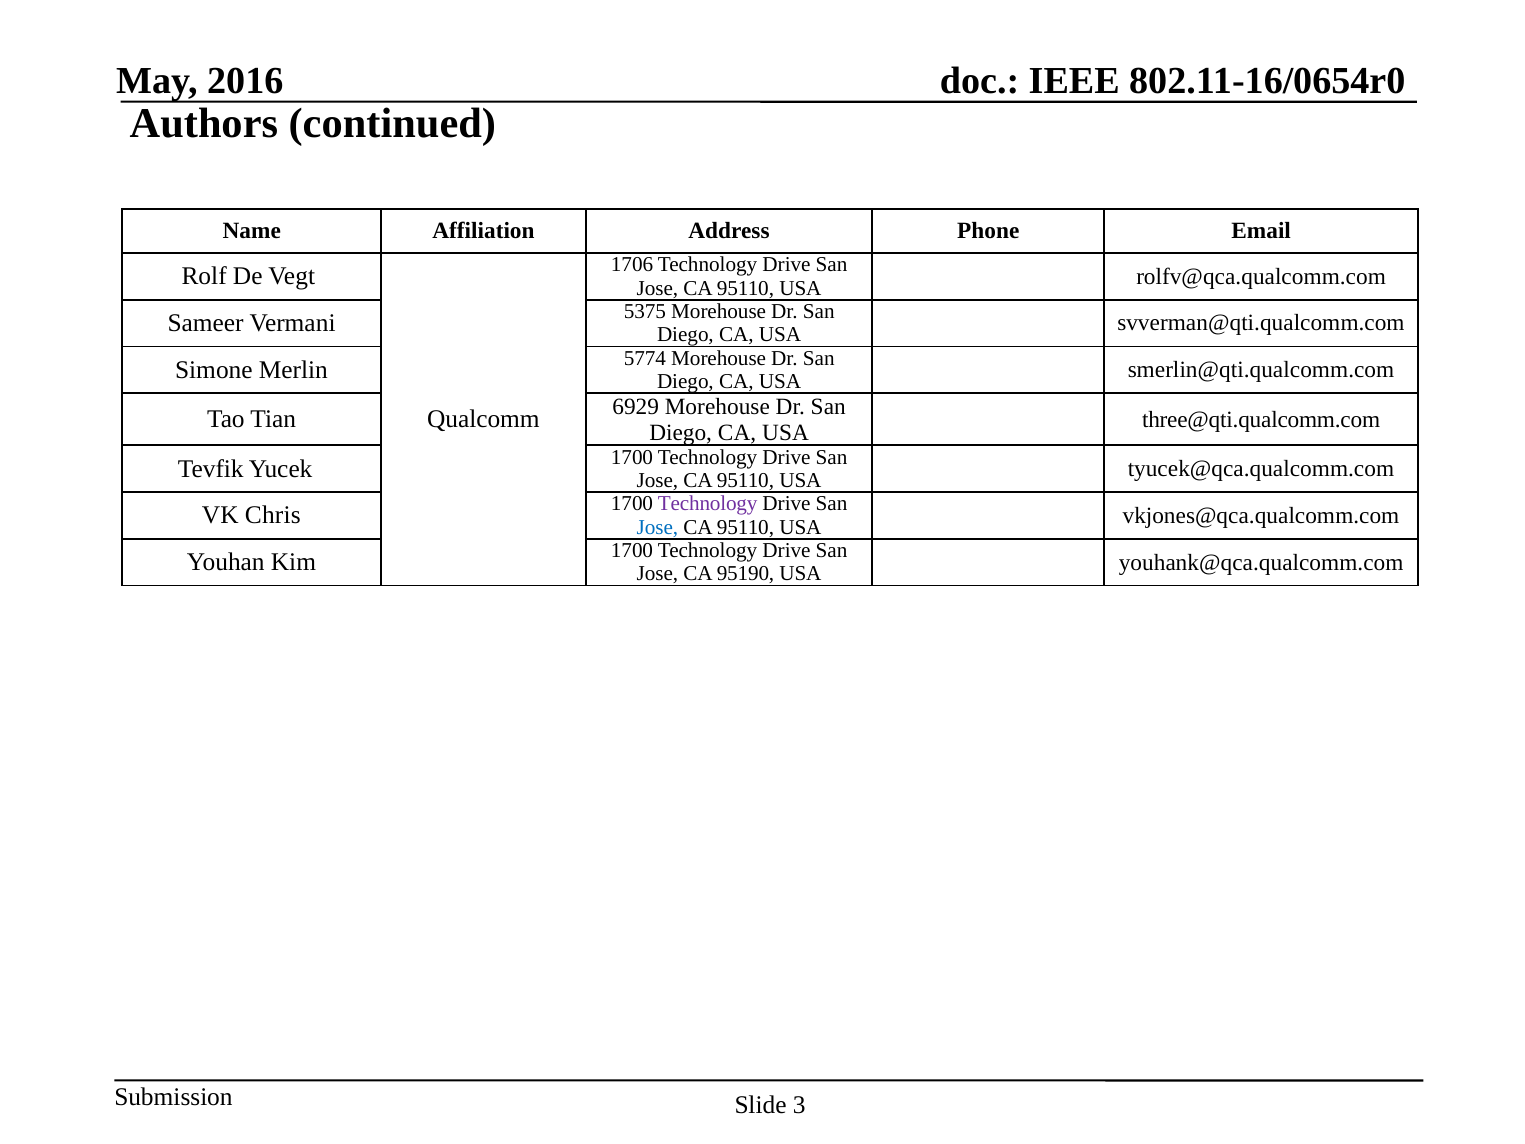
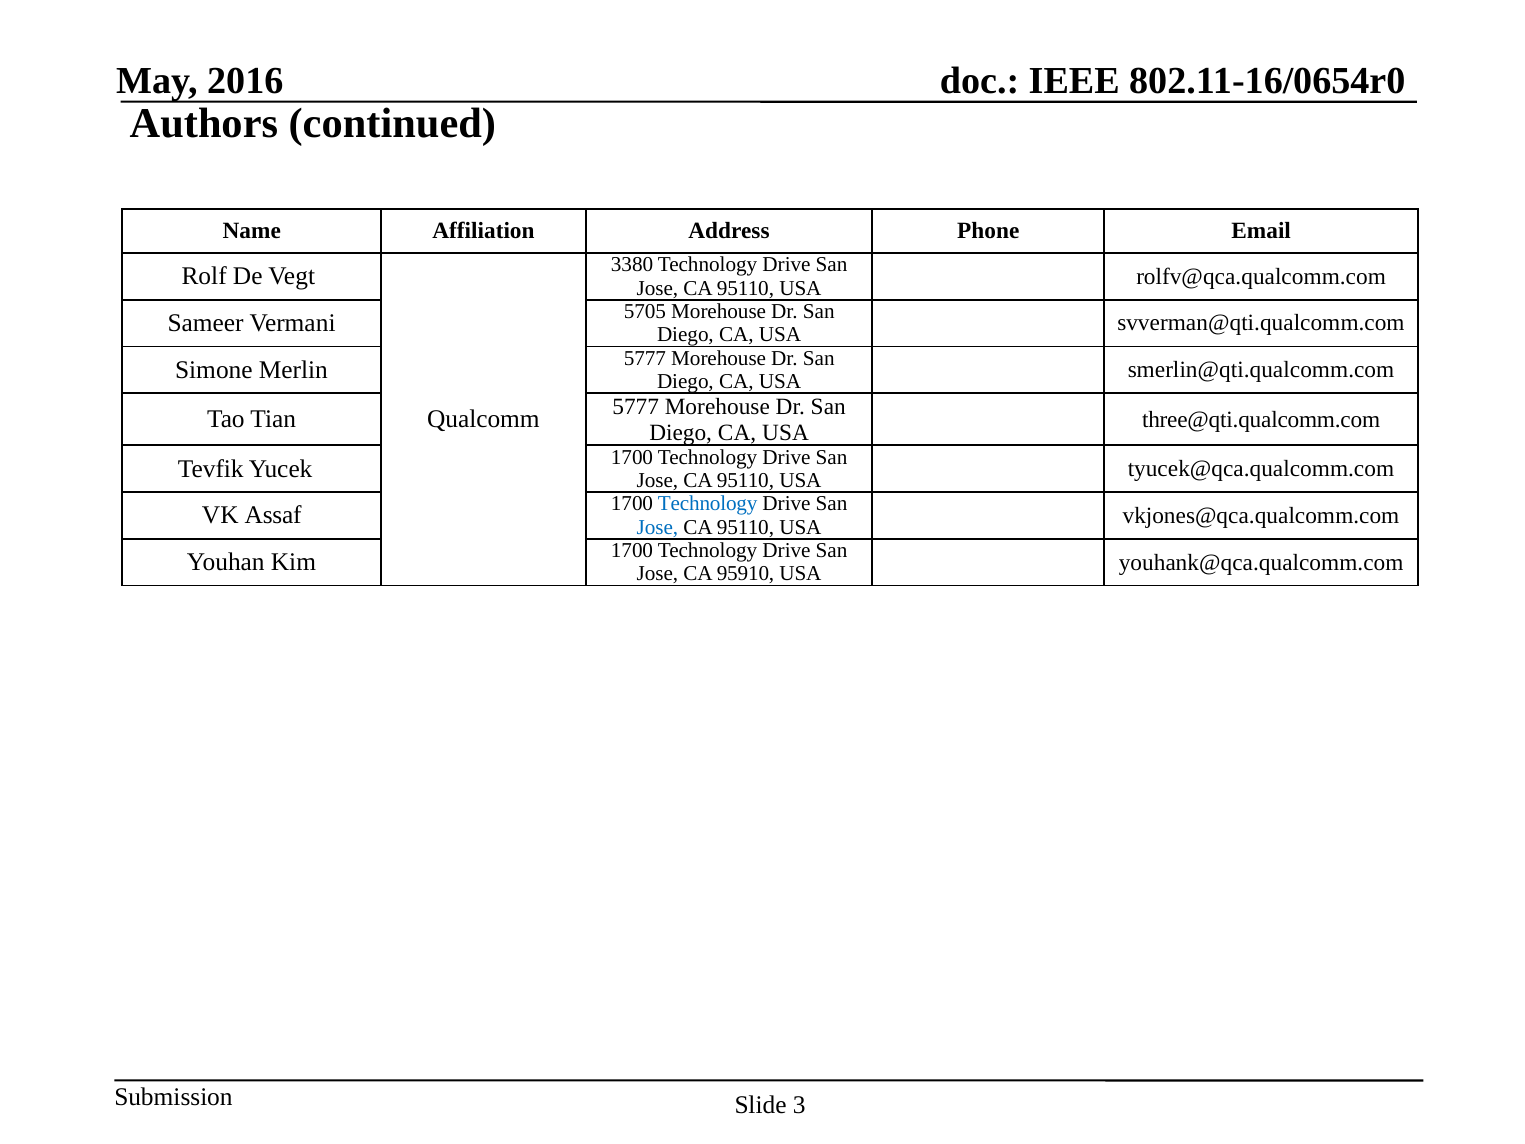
1706: 1706 -> 3380 (632, 265)
5375: 5375 -> 5705 (645, 311)
Merlin 5774: 5774 -> 5777 (645, 358)
6929: 6929 -> 5777 (636, 406)
Chris: Chris -> Assaf (273, 515)
Technology colour: purple -> blue (708, 504)
95190: 95190 -> 95910 (746, 574)
